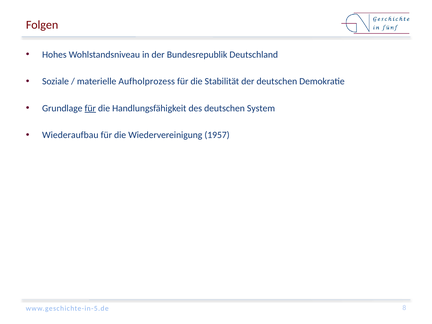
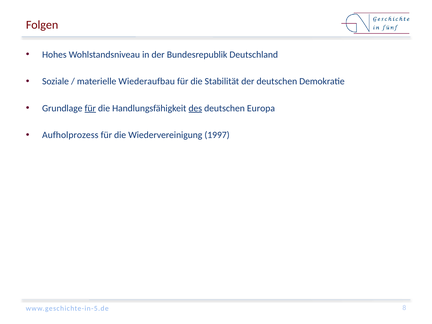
Aufholprozess: Aufholprozess -> Wiederaufbau (147, 81)
des underline: none -> present (195, 108)
System: System -> Europa (261, 108)
Wiederaufbau: Wiederaufbau -> Aufholprozess (70, 135)
1957: 1957 -> 1997 (217, 135)
